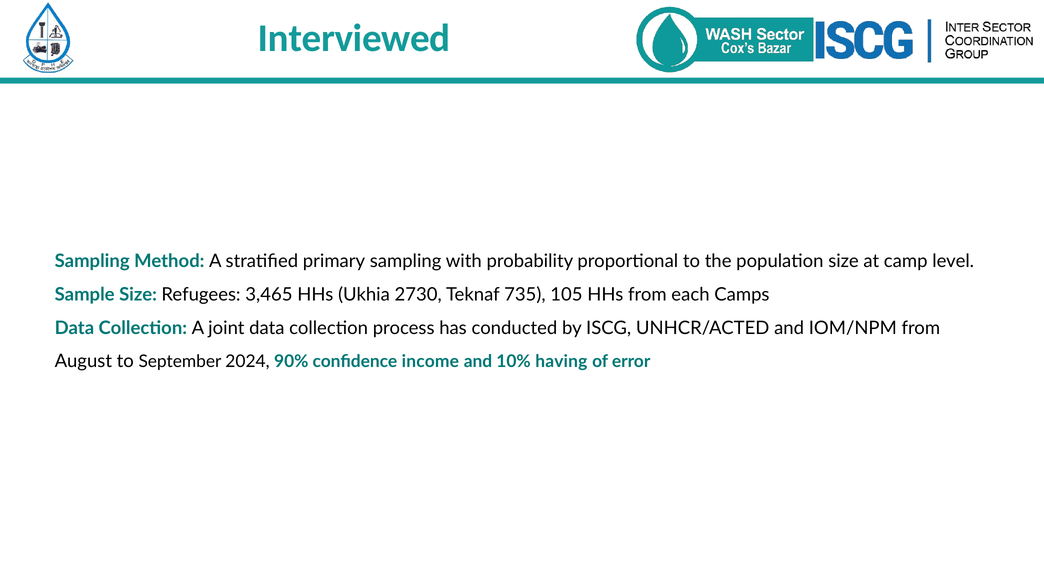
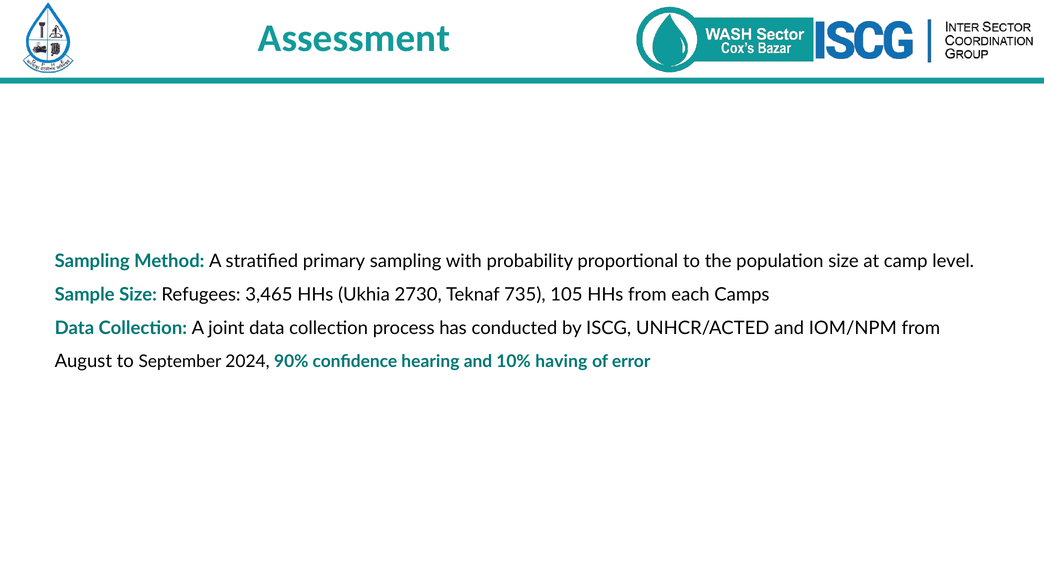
Interviewed: Interviewed -> Assessment (354, 38)
income: income -> hearing (430, 361)
